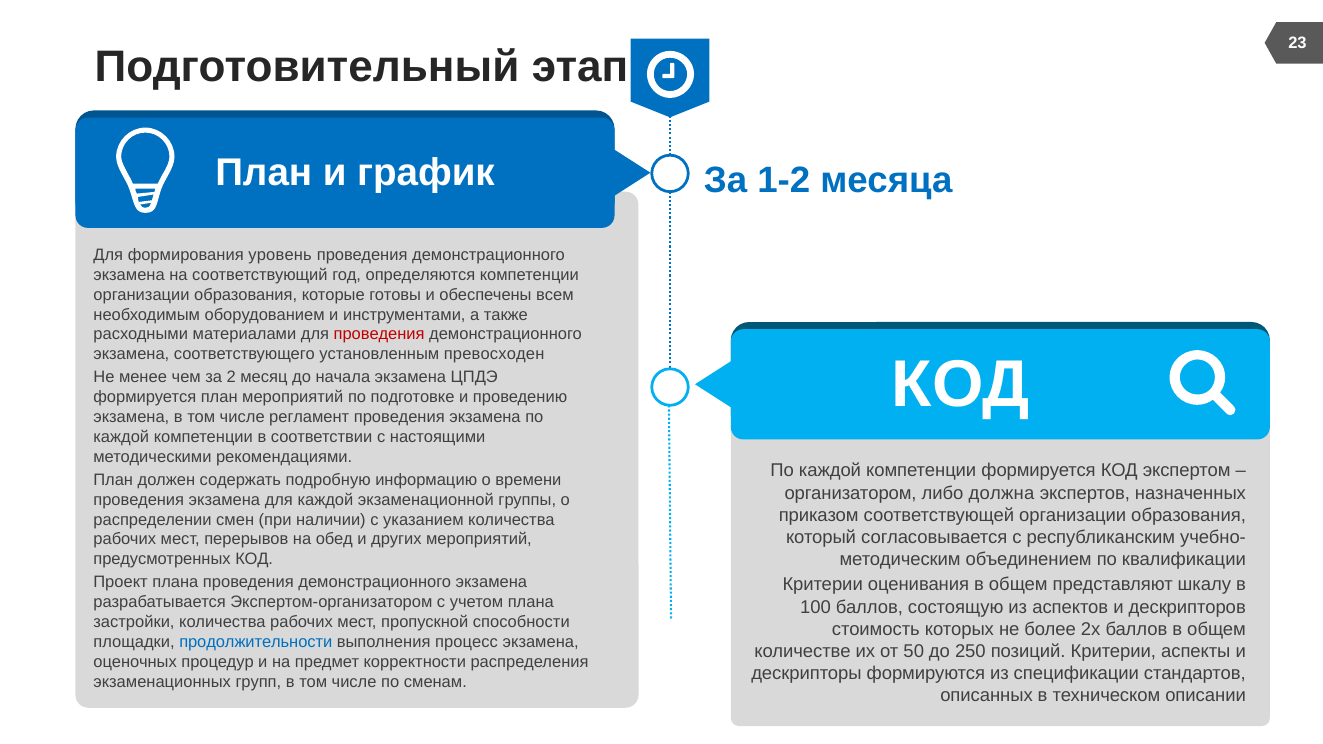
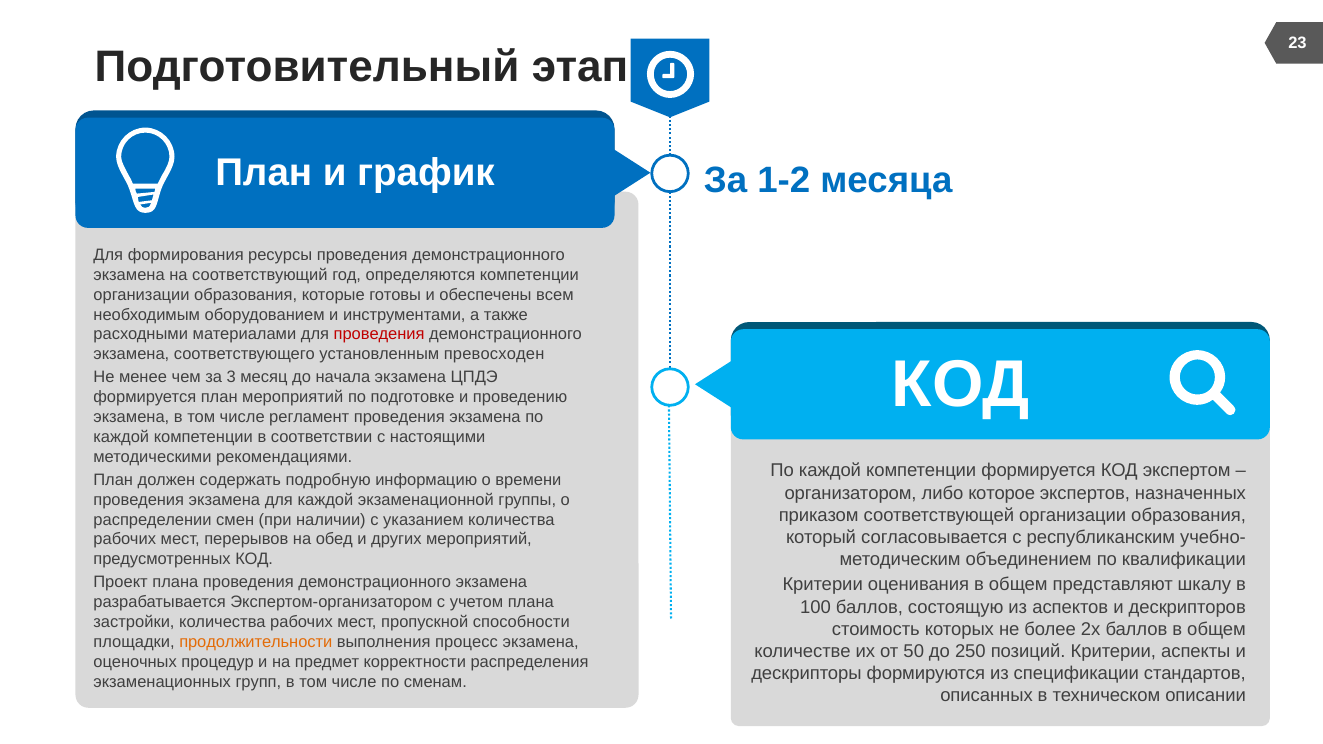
уровень: уровень -> ресурсы (280, 255)
2: 2 -> 3 (231, 378)
должна: должна -> которое (1002, 493)
продолжительности colour: blue -> orange (256, 642)
